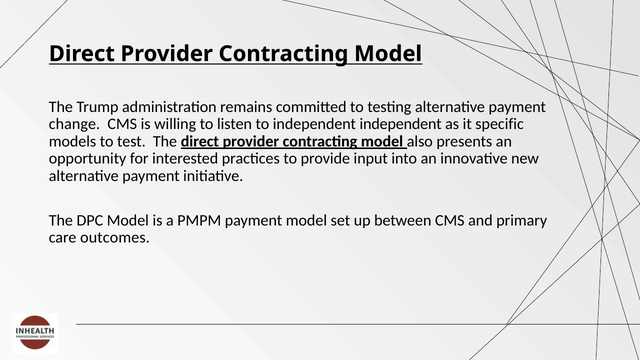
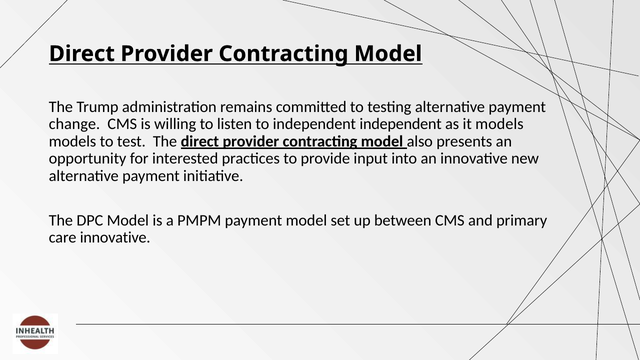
it specific: specific -> models (499, 124)
care outcomes: outcomes -> innovative (115, 238)
